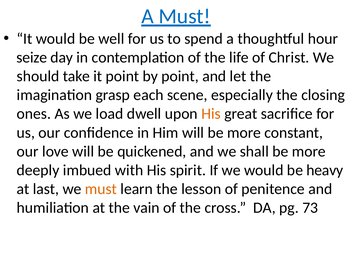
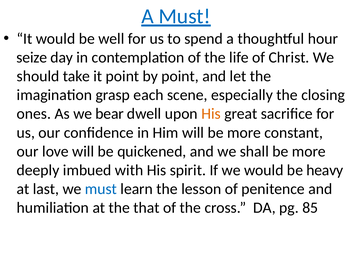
load: load -> bear (110, 114)
must colour: orange -> blue (101, 189)
vain: vain -> that (147, 208)
73: 73 -> 85 (310, 208)
